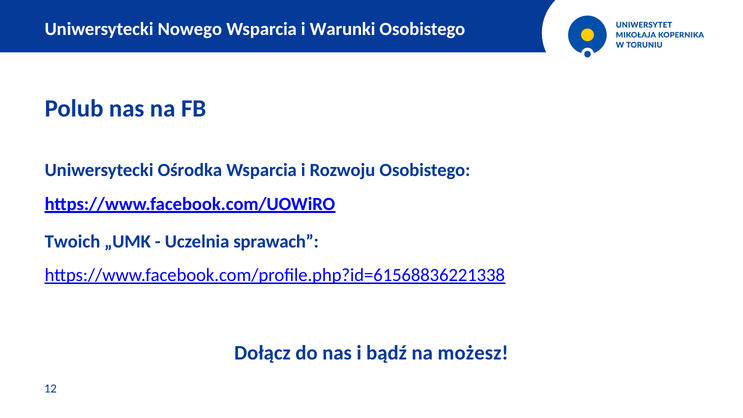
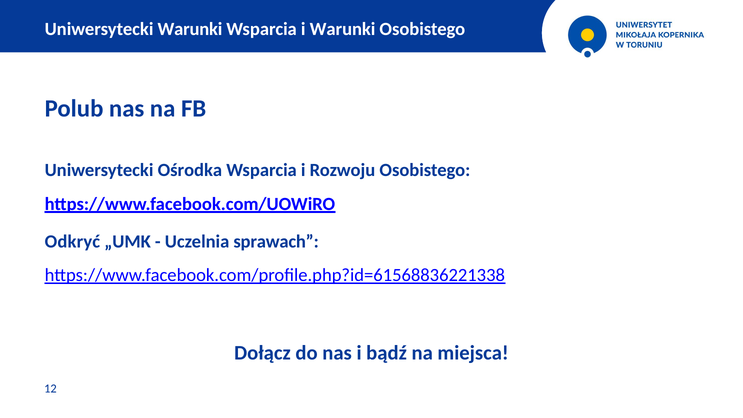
Uniwersytecki Nowego: Nowego -> Warunki (190, 29)
Twoich: Twoich -> Odkryć (72, 241)
możesz: możesz -> miejsca (473, 353)
